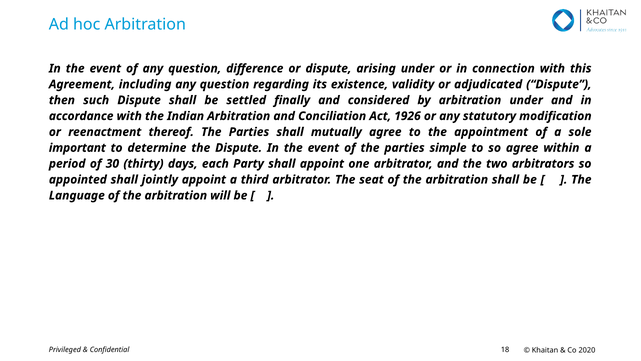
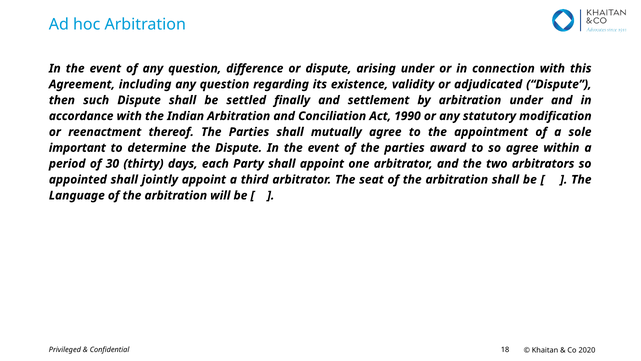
considered: considered -> settlement (379, 100)
1926: 1926 -> 1990 (407, 116)
simple: simple -> award (448, 148)
